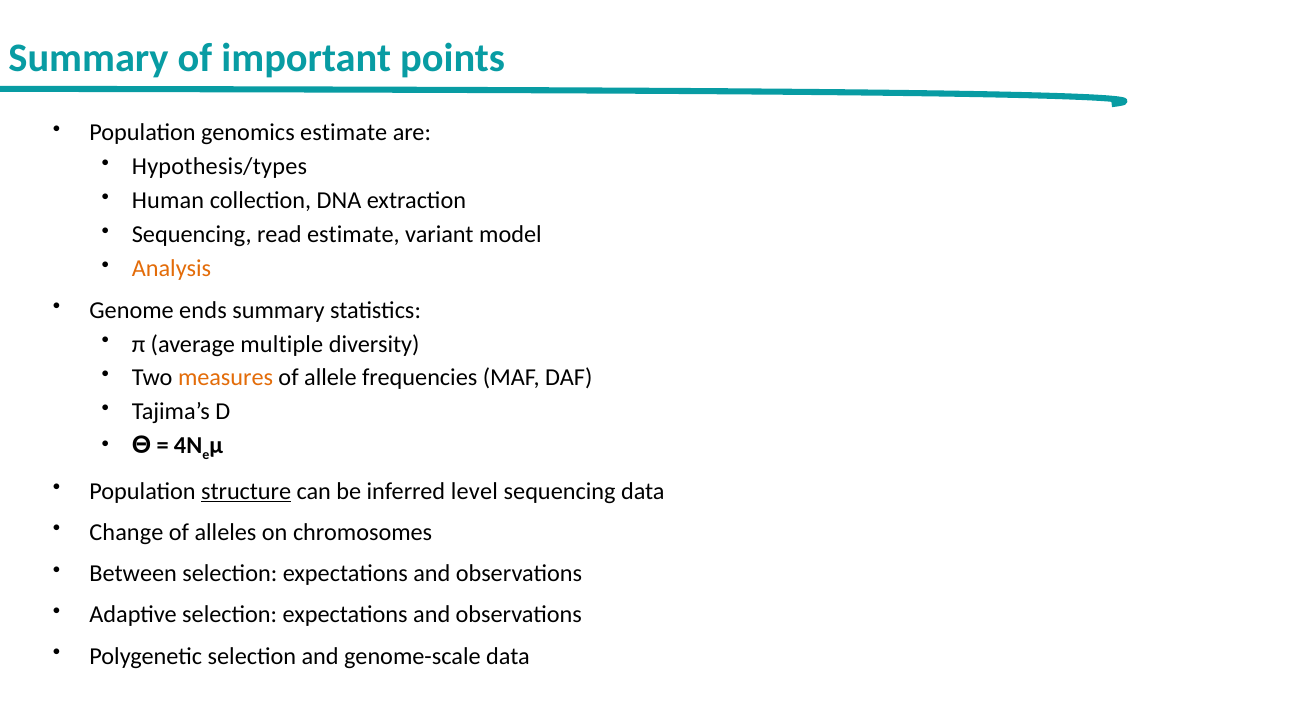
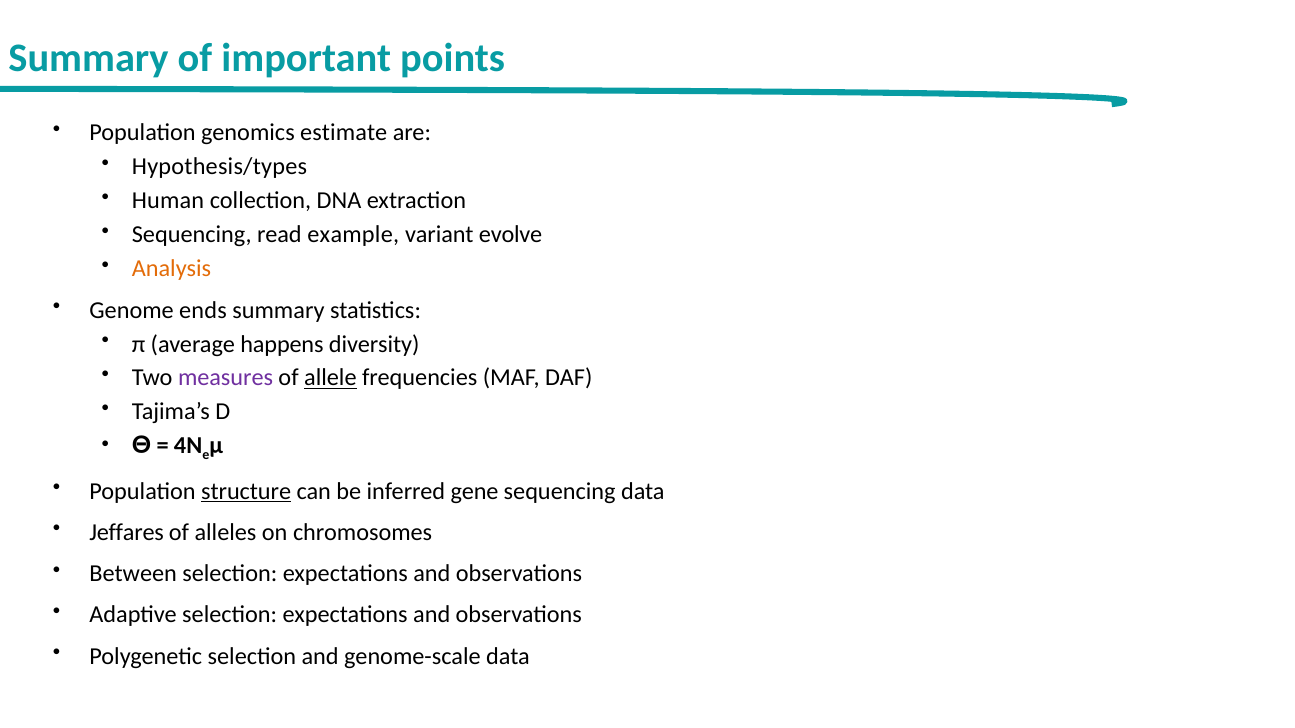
read estimate: estimate -> example (353, 235)
model: model -> evolve (511, 235)
multiple: multiple -> happens (282, 344)
measures colour: orange -> purple (226, 378)
allele underline: none -> present (330, 378)
level: level -> gene (475, 491)
Change: Change -> Jeffares (127, 533)
